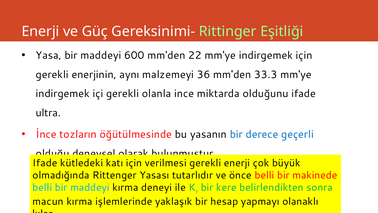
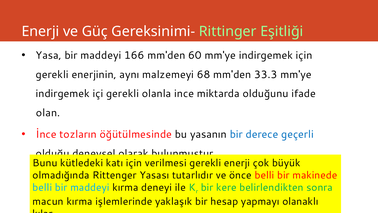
600: 600 -> 166 (134, 55)
22: 22 -> 60 (195, 55)
36: 36 -> 68 (204, 74)
ultra: ultra -> olan (48, 113)
Ifade: Ifade -> Bunu (45, 163)
